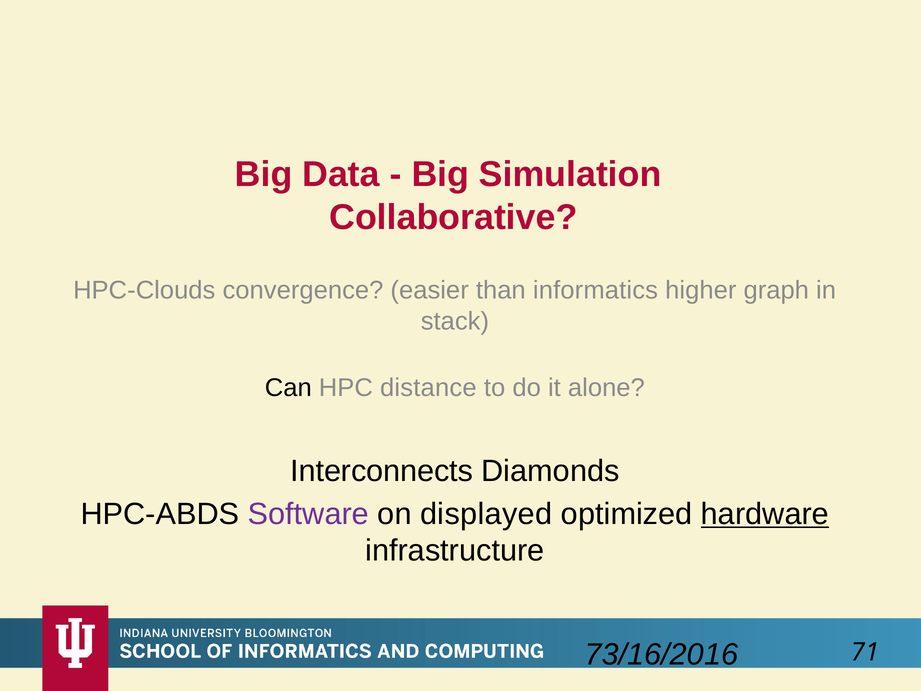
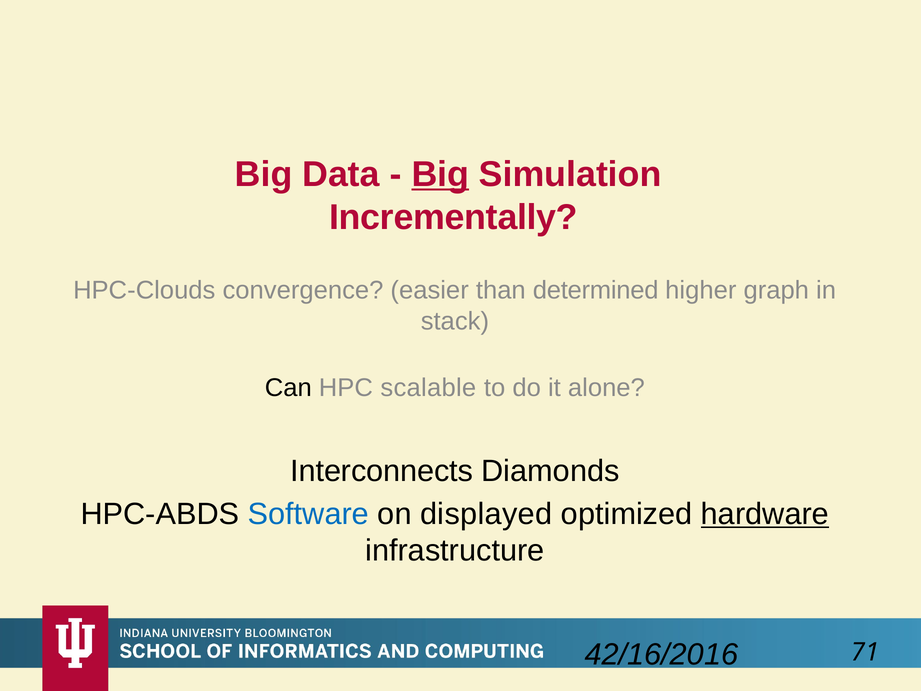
Big underline: none -> present (440, 174)
Collaborative: Collaborative -> Incrementally (454, 217)
informatics: informatics -> determined (596, 290)
distance: distance -> scalable (428, 388)
Software colour: purple -> blue (308, 514)
73/16/2016: 73/16/2016 -> 42/16/2016 (661, 654)
